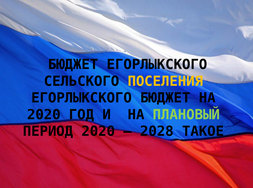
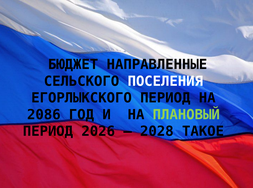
БЮДЖЕТ ЕГОРЛЫКСКОГО: ЕГОРЛЫКСКОГО -> НАПРАВЛЕННЫЕ (157, 65)
ПОСЕЛЕНИЯ colour: yellow -> white (165, 81)
ЕГОРЛЫКСКОГО БЮДЖЕТ: БЮДЖЕТ -> ПЕРИОД (165, 98)
2020: 2020 -> 2086 (44, 115)
ПЕРИОД 2020: 2020 -> 2026 (98, 132)
